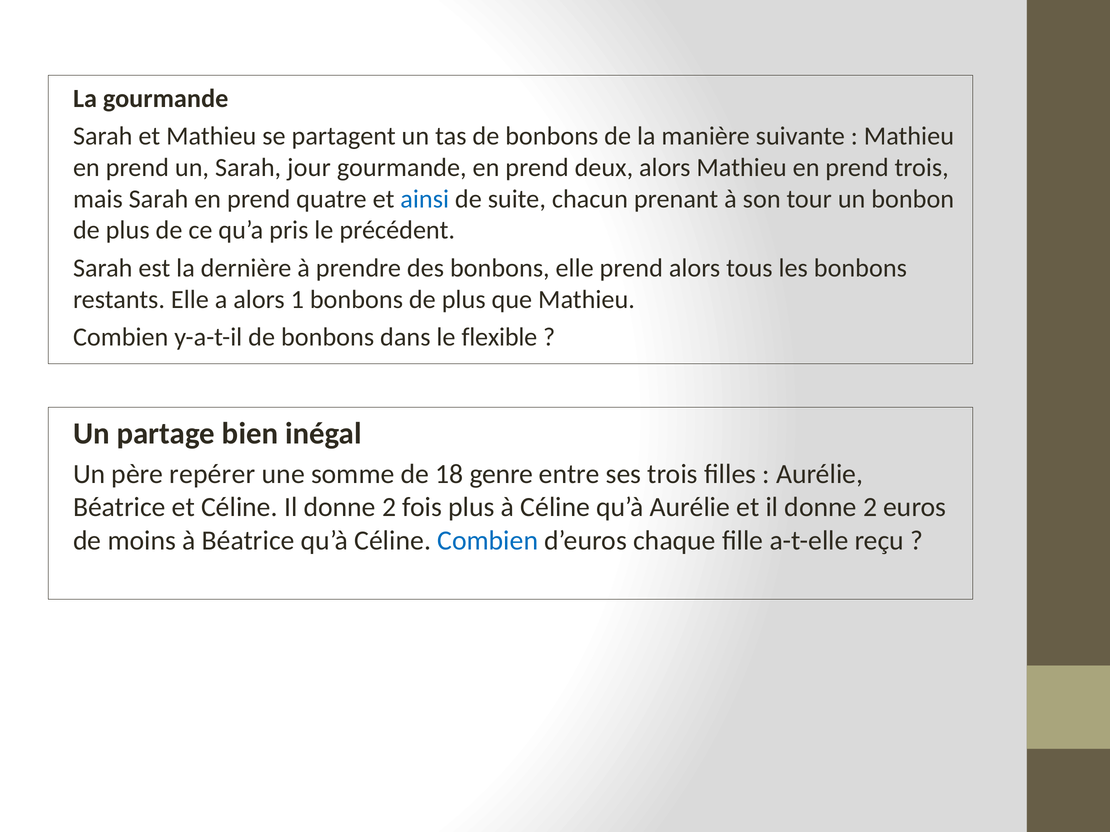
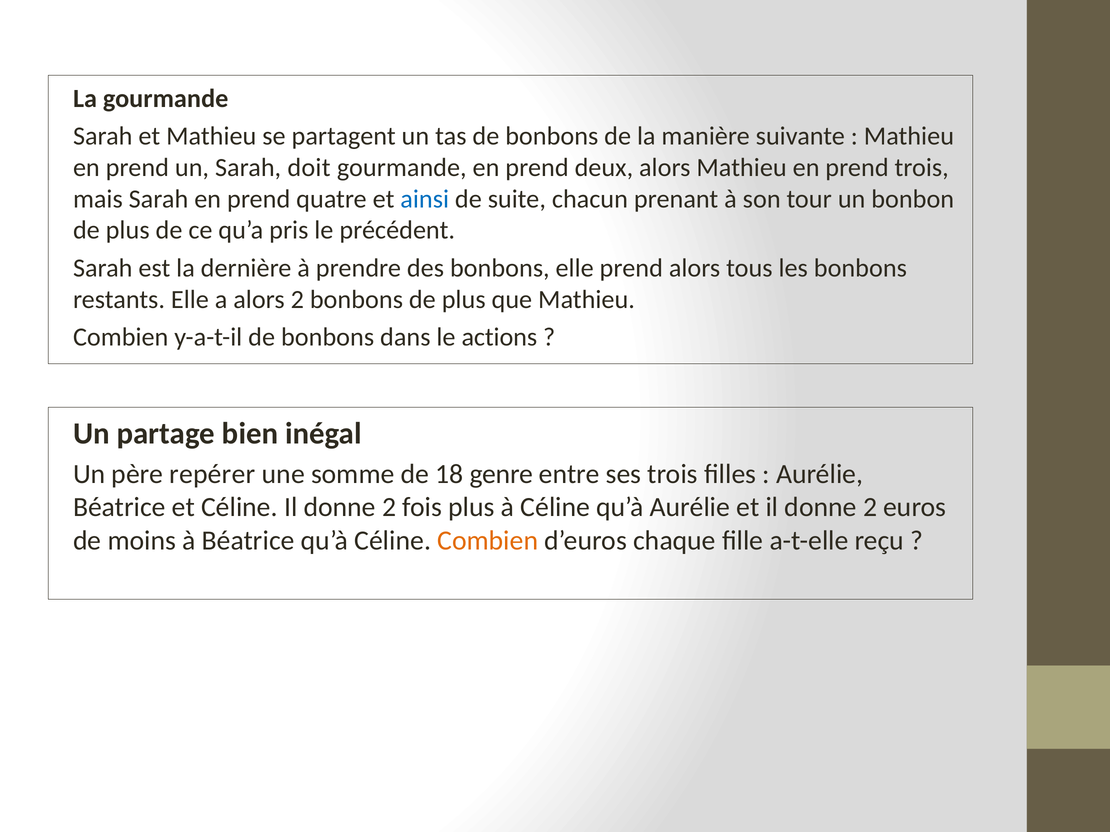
jour: jour -> doit (309, 168)
alors 1: 1 -> 2 (297, 300)
flexible: flexible -> actions (499, 337)
Combien colour: blue -> orange (488, 541)
